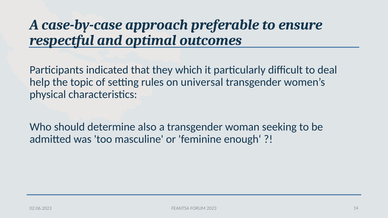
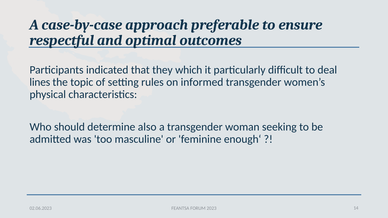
help: help -> lines (40, 82)
universal: universal -> informed (202, 82)
